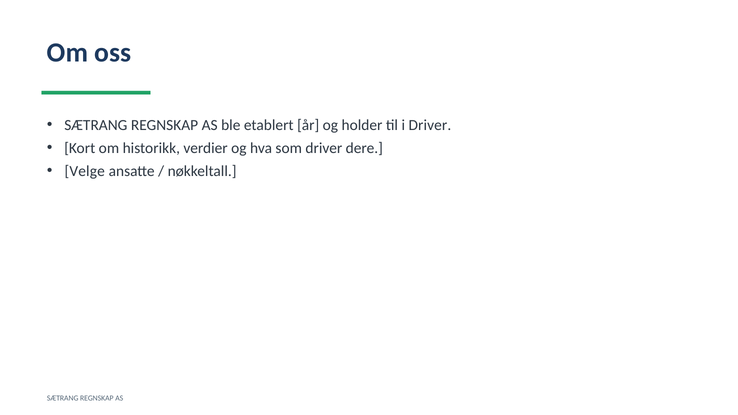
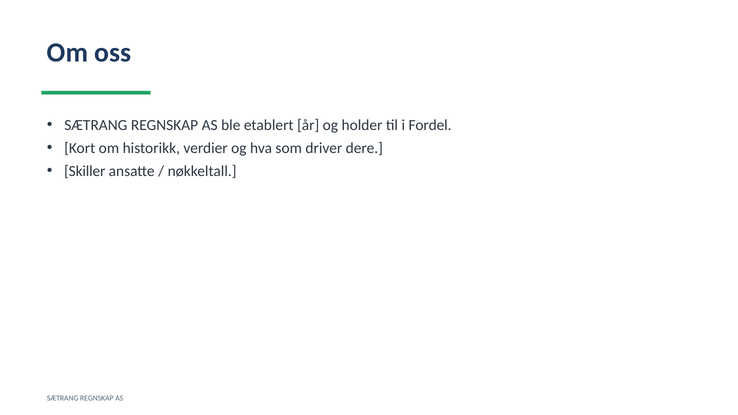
i Driver: Driver -> Fordel (430, 125)
Velge: Velge -> Skiller (85, 171)
